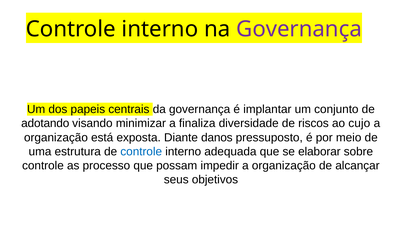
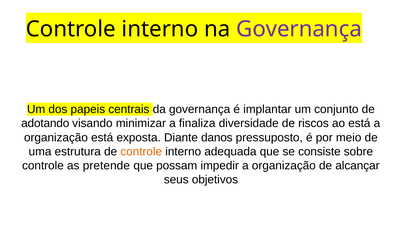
ao cujo: cujo -> está (359, 123)
controle colour: blue -> orange (141, 152)
elaborar: elaborar -> consiste (319, 152)
processo: processo -> pretende (106, 166)
